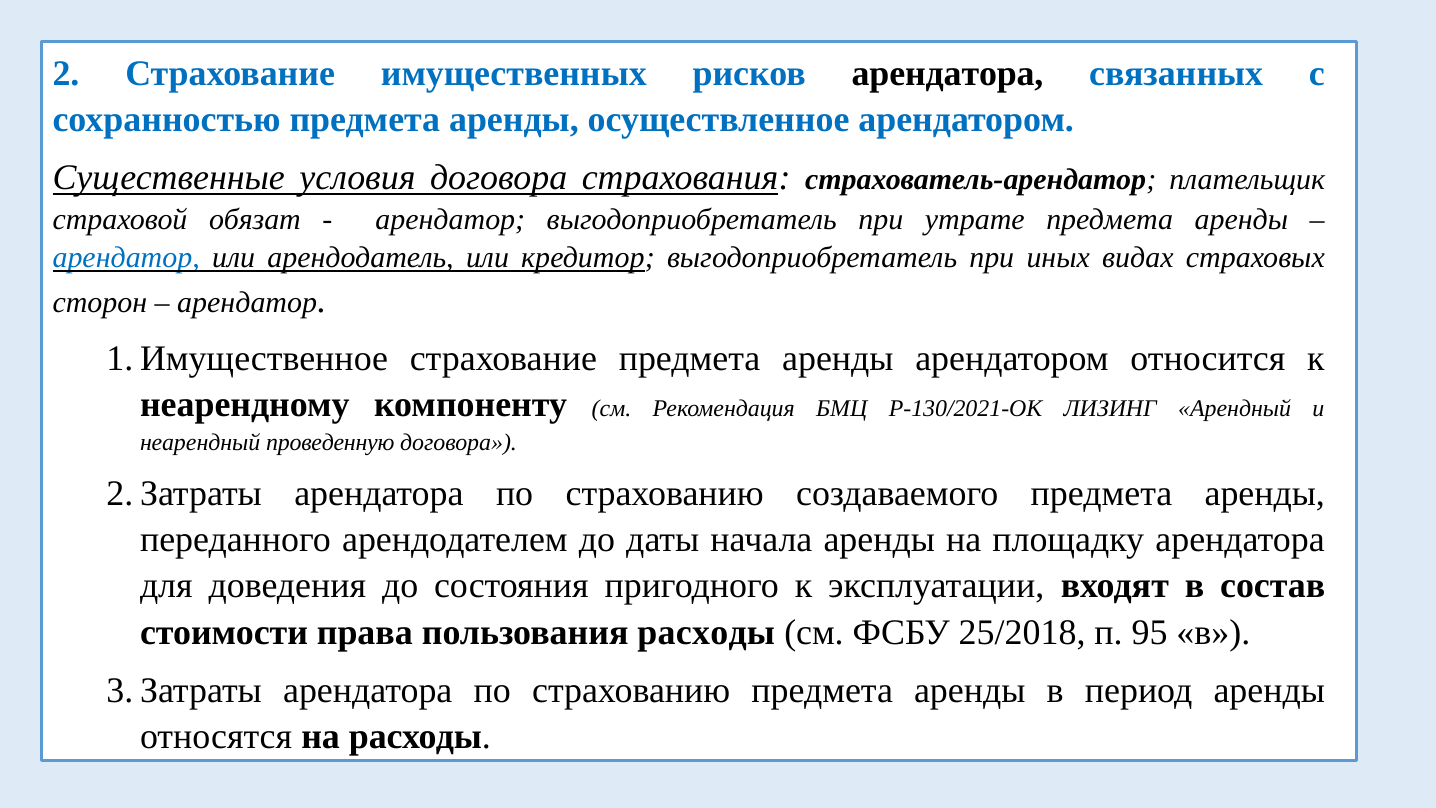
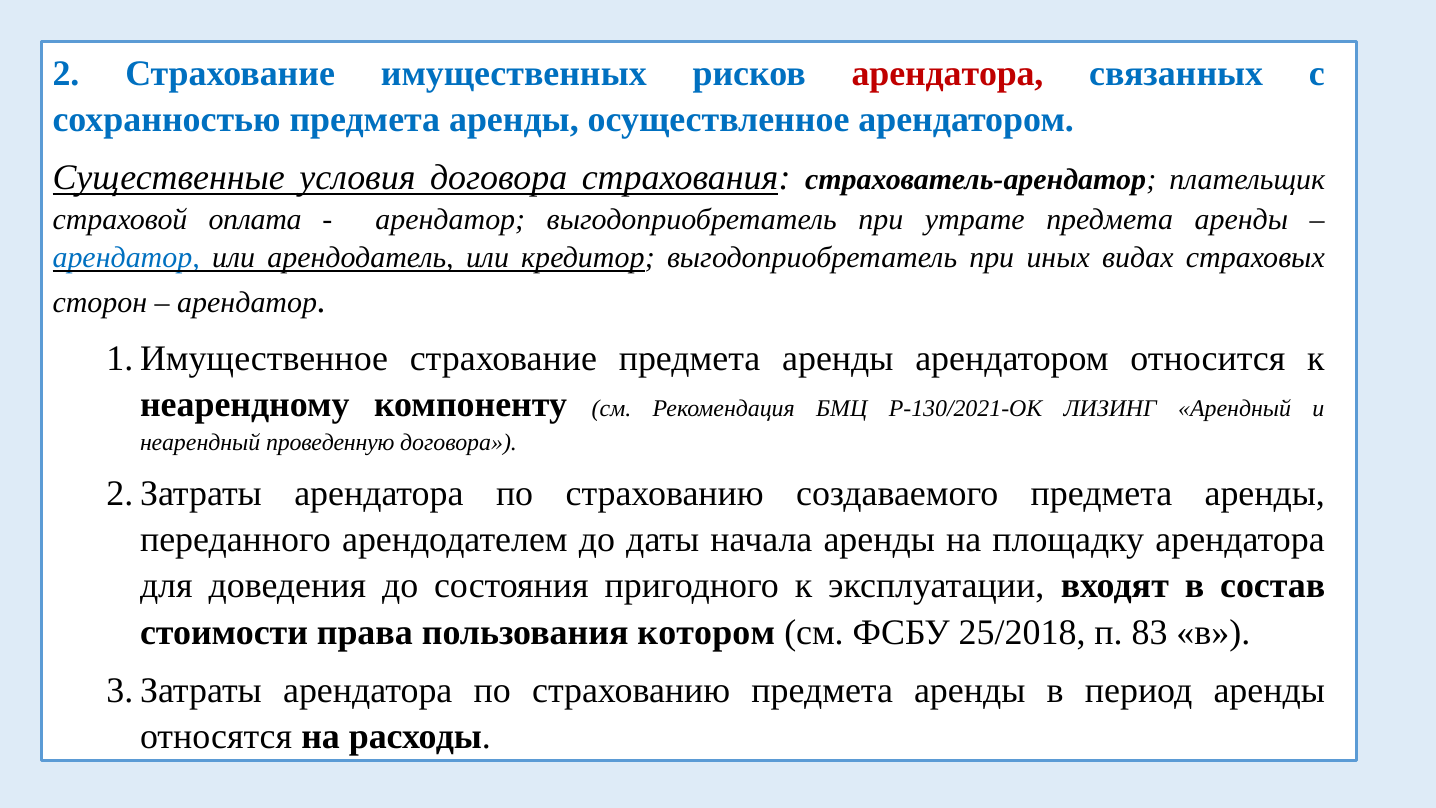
арендатора colour: black -> red (948, 74)
обязат: обязат -> оплата (255, 220)
пользования расходы: расходы -> котором (706, 632)
95: 95 -> 83 (1150, 632)
